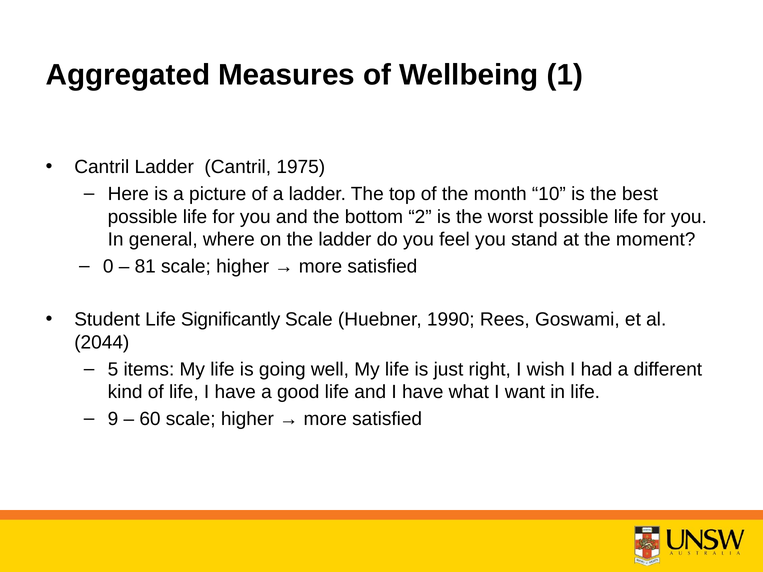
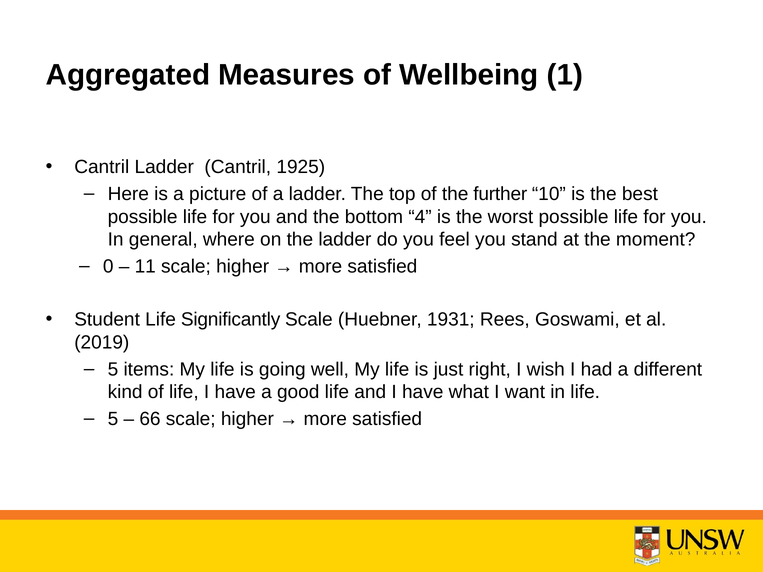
1975: 1975 -> 1925 (301, 167)
month: month -> further (500, 194)
2: 2 -> 4 (420, 217)
81: 81 -> 11 (145, 266)
1990: 1990 -> 1931 (451, 320)
2044: 2044 -> 2019 (102, 343)
9: 9 -> 5 (113, 419)
60: 60 -> 66 (150, 419)
